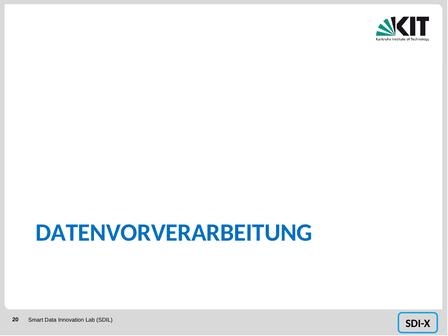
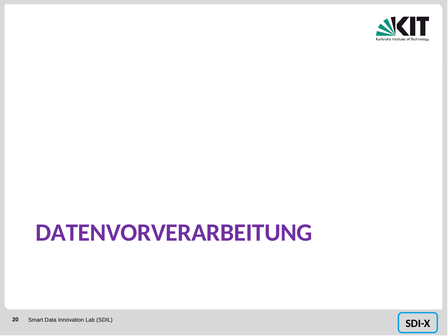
DATENVORVERARBEITUNG colour: blue -> purple (174, 233)
